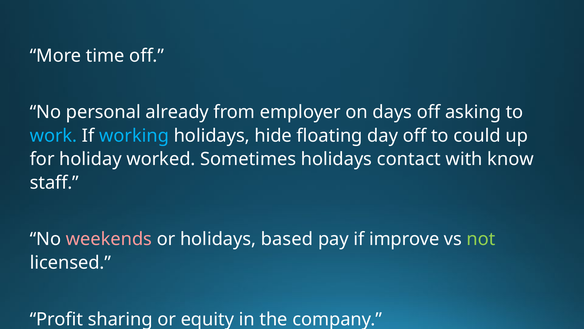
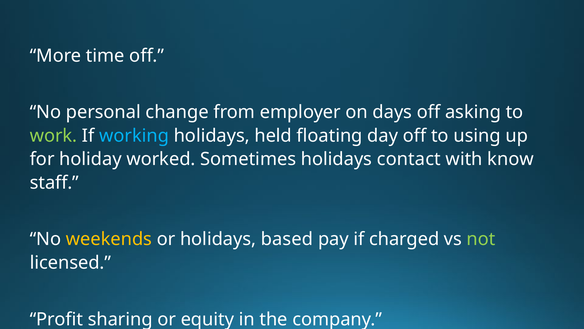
already: already -> change (177, 112)
work colour: light blue -> light green (53, 136)
hide: hide -> held (273, 136)
could: could -> using (477, 136)
weekends colour: pink -> yellow (109, 239)
improve: improve -> charged (404, 239)
